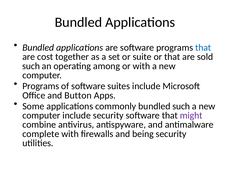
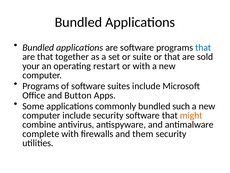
are cost: cost -> that (45, 57)
such: such -> your (31, 66)
among: among -> restart (107, 66)
might colour: purple -> orange (191, 115)
being: being -> them (143, 133)
